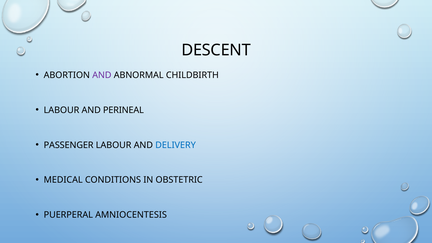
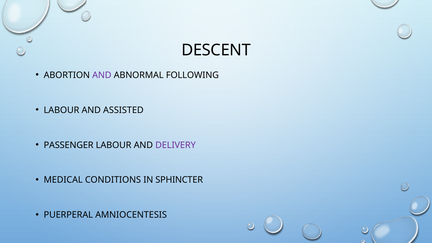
CHILDBIRTH: CHILDBIRTH -> FOLLOWING (192, 75)
PERINEAL: PERINEAL -> ASSISTED (123, 110)
DELIVERY colour: blue -> purple (176, 145)
OBSTETRIC: OBSTETRIC -> SPHINCTER (179, 180)
